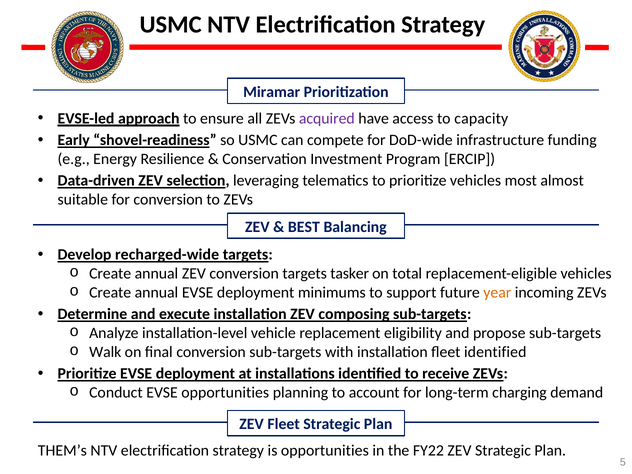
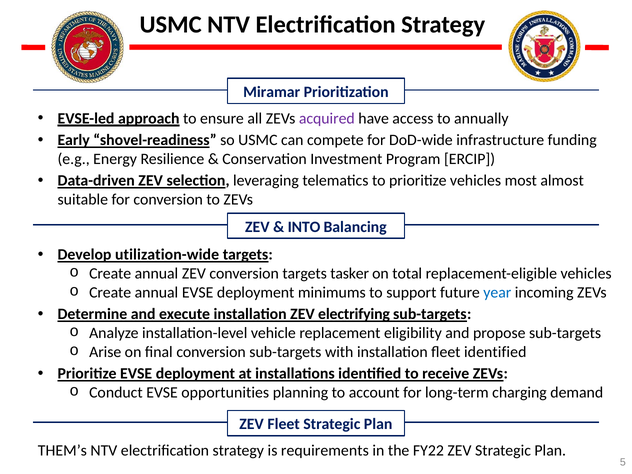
capacity: capacity -> annually (481, 119)
BEST: BEST -> INTO (304, 227)
recharged-wide: recharged-wide -> utilization-wide (167, 255)
year colour: orange -> blue (497, 293)
composing: composing -> electrifying (354, 314)
Walk: Walk -> Arise (105, 352)
is opportunities: opportunities -> requirements (325, 451)
